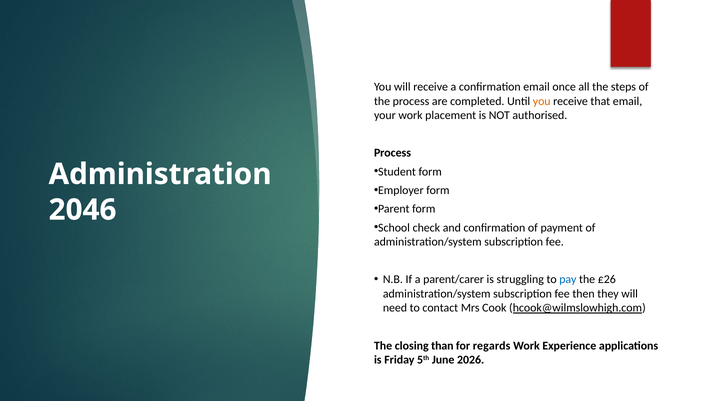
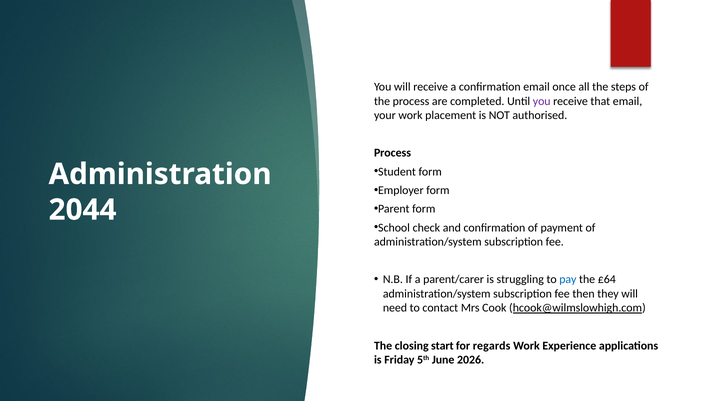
you colour: orange -> purple (542, 101)
2046: 2046 -> 2044 (83, 210)
£26: £26 -> £64 (607, 279)
than: than -> start (442, 346)
